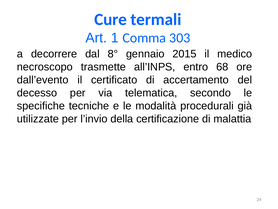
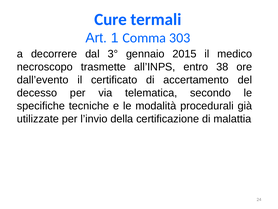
8°: 8° -> 3° (113, 54)
68: 68 -> 38 (222, 67)
